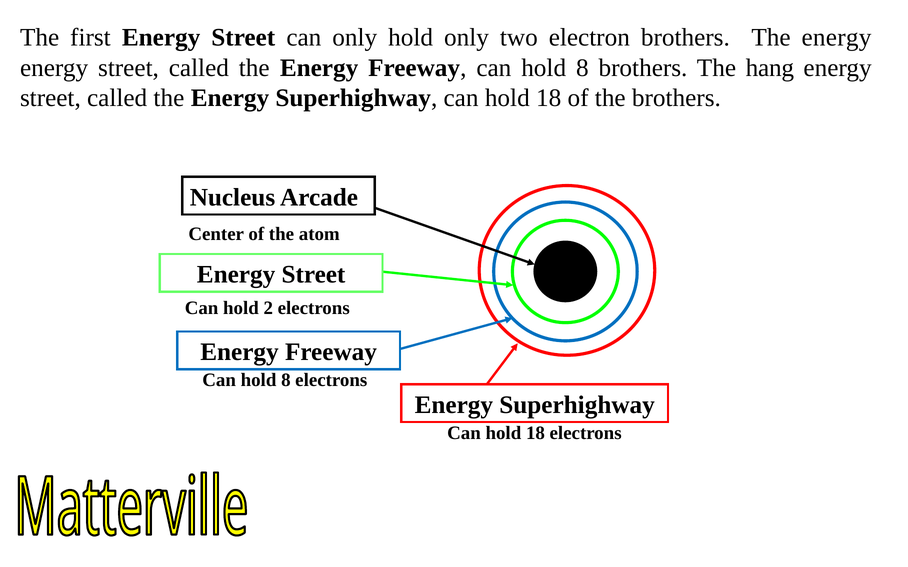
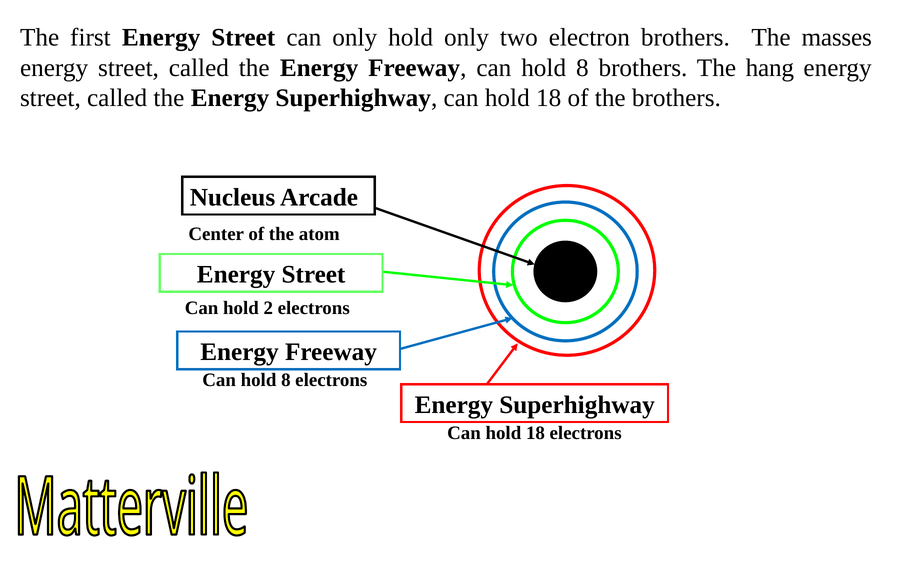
brothers The energy: energy -> masses (837, 38)
